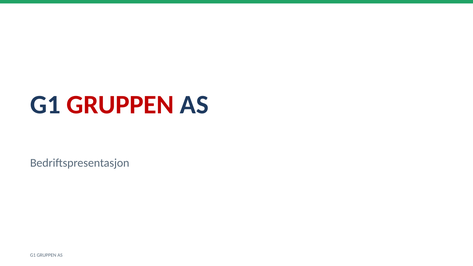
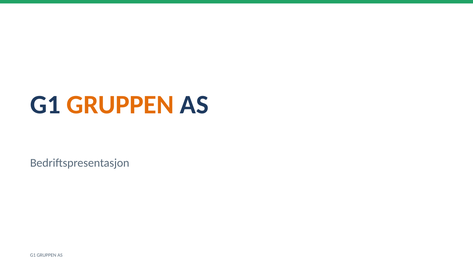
GRUPPEN colour: red -> orange (120, 105)
